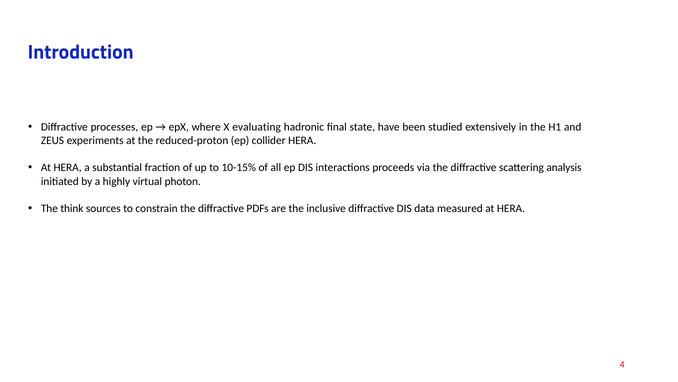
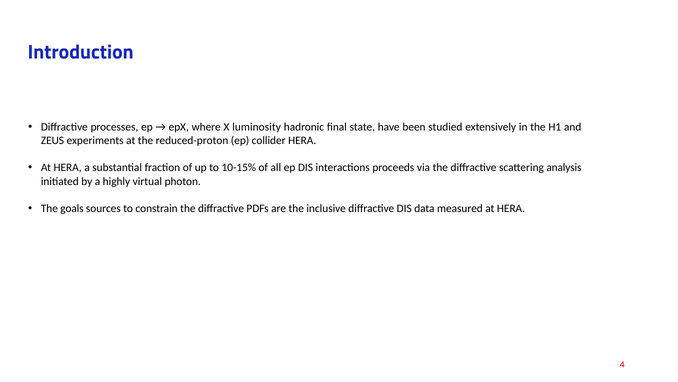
evaluating: evaluating -> luminosity (257, 127)
think: think -> goals (72, 208)
